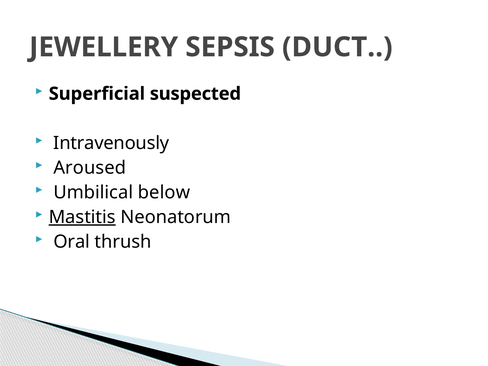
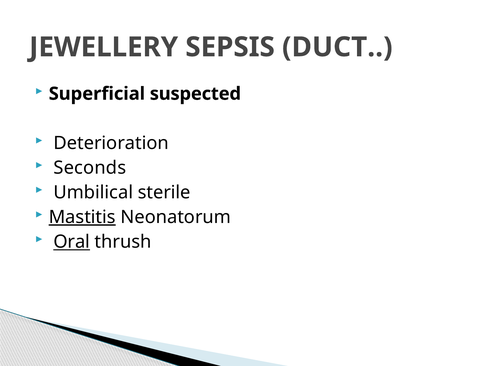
Intravenously: Intravenously -> Deterioration (111, 143)
Aroused: Aroused -> Seconds (90, 168)
below: below -> sterile (164, 192)
Oral underline: none -> present (72, 242)
